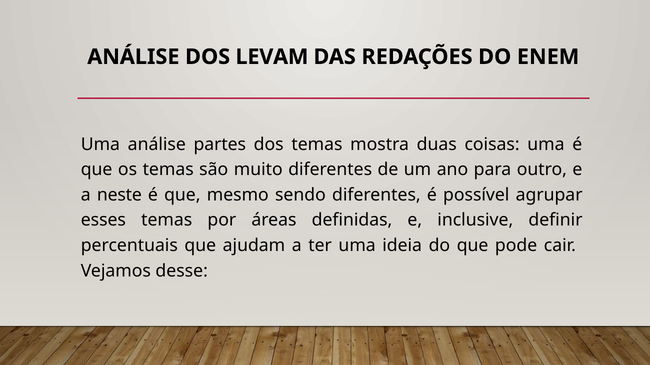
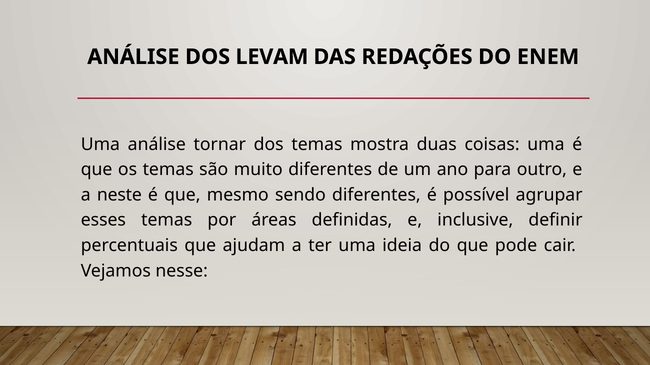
partes: partes -> tornar (220, 145)
desse: desse -> nesse (182, 271)
